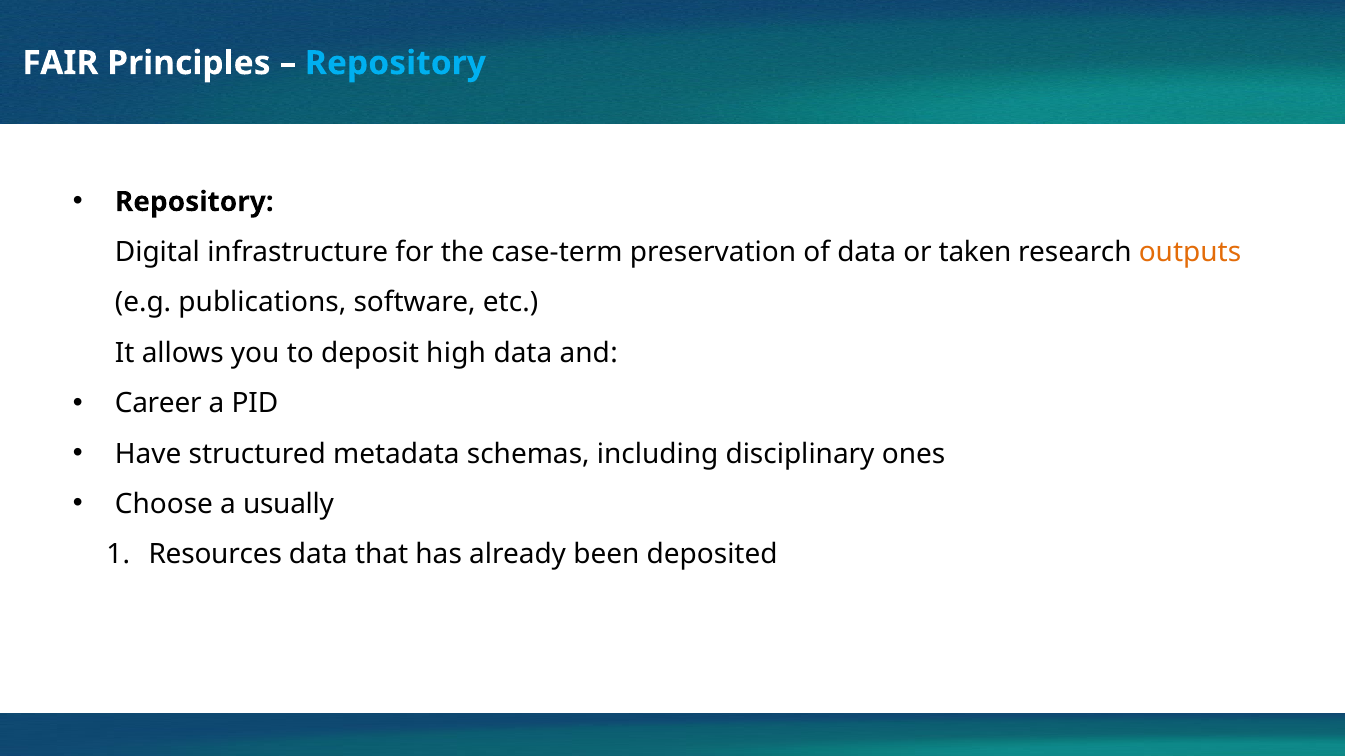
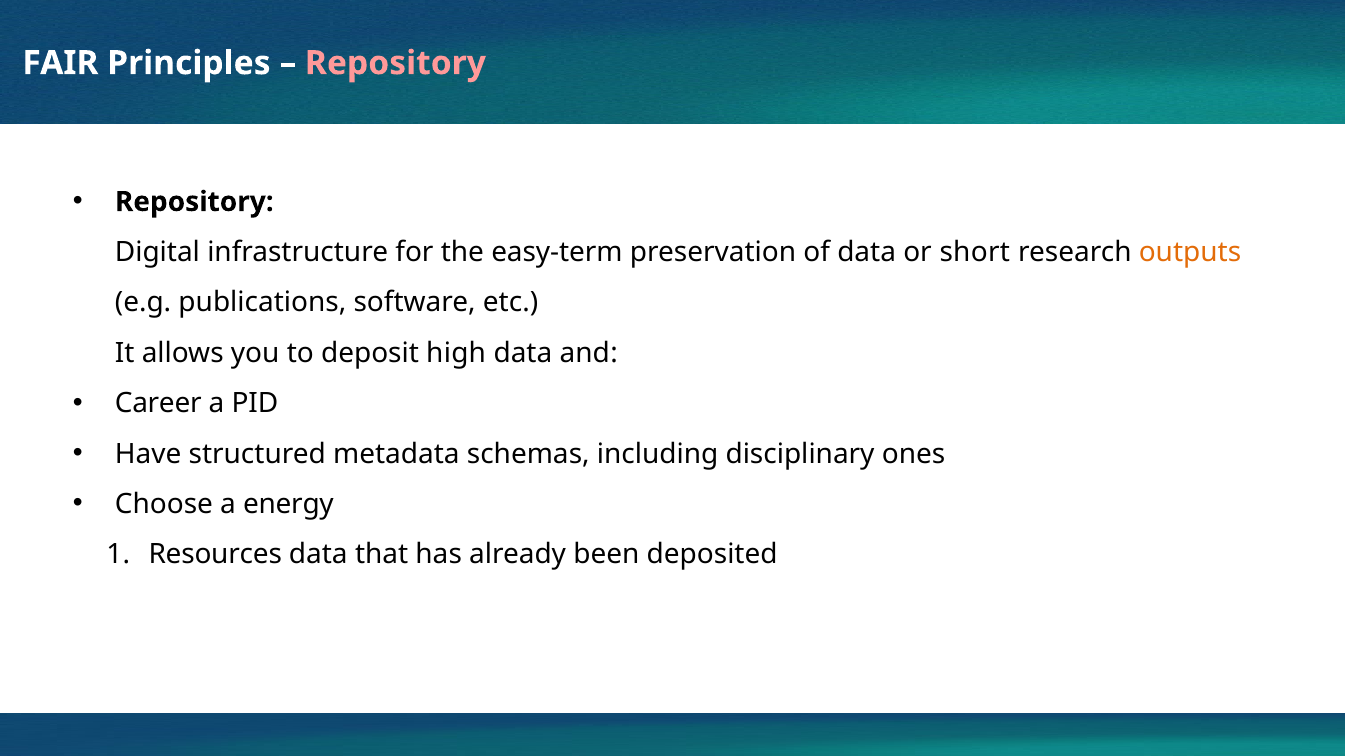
Repository colour: light blue -> pink (395, 63)
case-term: case-term -> easy-term (557, 252)
taken: taken -> short (975, 252)
usually: usually -> energy (288, 505)
